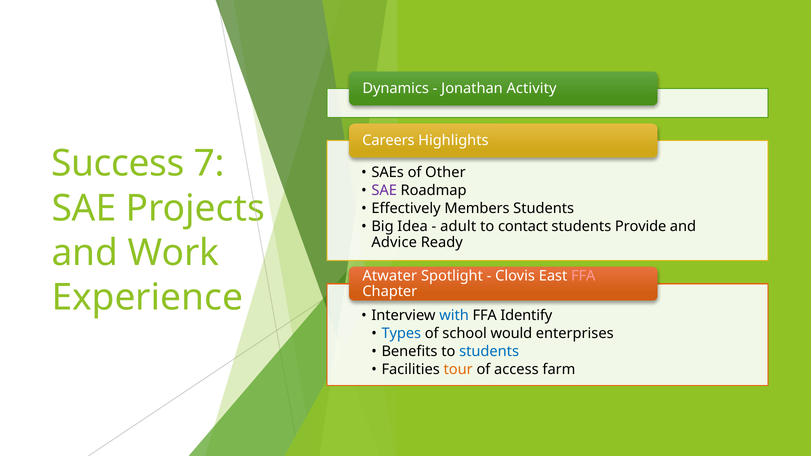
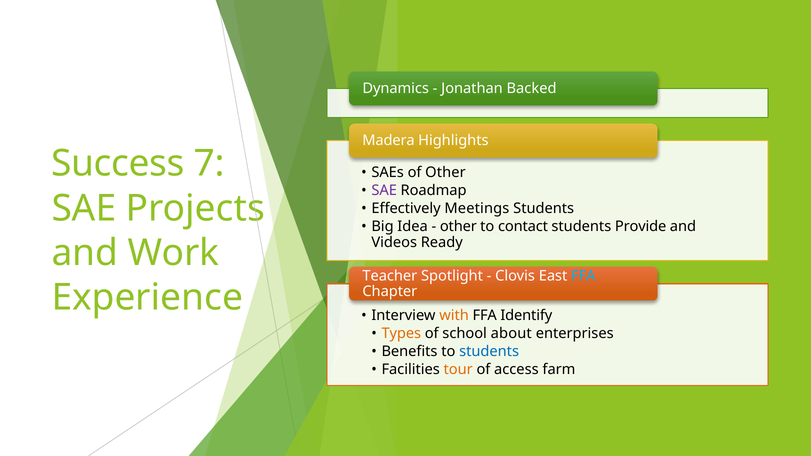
Activity: Activity -> Backed (532, 88)
Careers: Careers -> Madera (388, 141)
Members: Members -> Meetings (477, 209)
adult: adult -> other (458, 227)
Advice: Advice -> Videos (394, 242)
Atwater: Atwater -> Teacher (390, 276)
FFA colour: pink -> light blue (583, 276)
with colour: blue -> orange (454, 316)
Types colour: blue -> orange (401, 334)
would: would -> about (511, 334)
